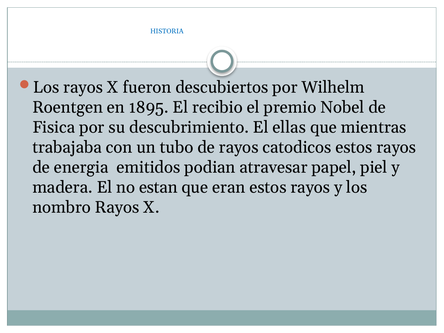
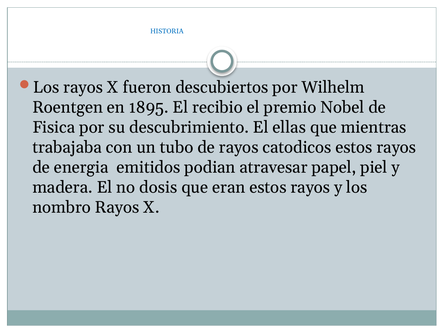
estan: estan -> dosis (158, 187)
